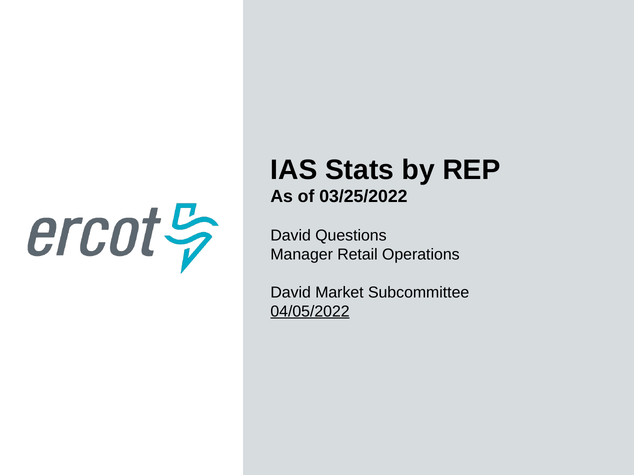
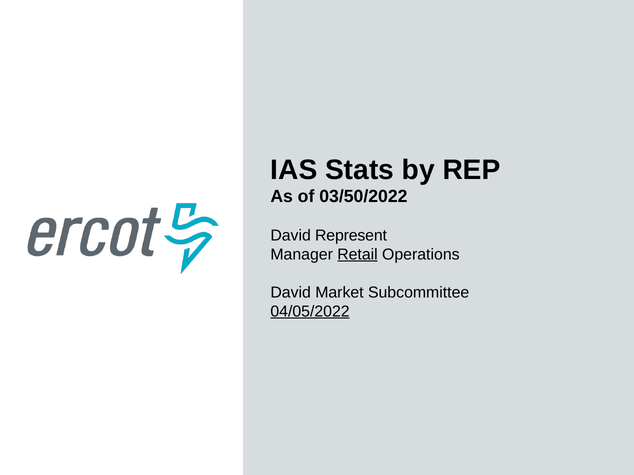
03/25/2022: 03/25/2022 -> 03/50/2022 (363, 197)
Questions: Questions -> Represent (351, 236)
Retail underline: none -> present (357, 255)
